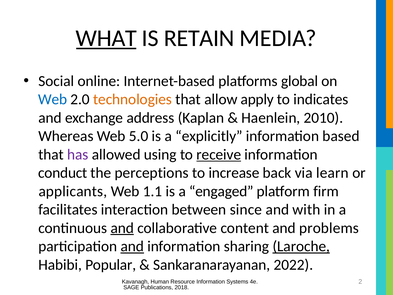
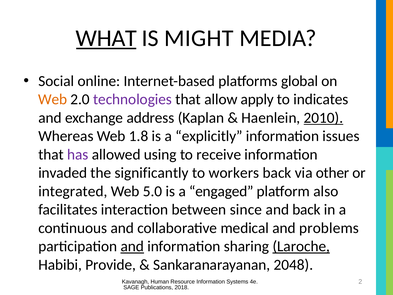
RETAIN: RETAIN -> MIGHT (199, 38)
Web colour: blue -> orange (53, 99)
technologies colour: orange -> purple (133, 99)
2010 underline: none -> present (323, 118)
5.0: 5.0 -> 1.8 (139, 136)
based: based -> issues (341, 136)
receive underline: present -> none (219, 154)
conduct: conduct -> invaded (63, 173)
perceptions: perceptions -> significantly (152, 173)
increase: increase -> workers (234, 173)
learn: learn -> other (333, 173)
applicants: applicants -> integrated (73, 191)
1.1: 1.1 -> 5.0 (153, 191)
firm: firm -> also (326, 191)
and with: with -> back (307, 209)
and underline: present -> none (122, 228)
content: content -> medical (245, 228)
Popular: Popular -> Provide (111, 264)
2022: 2022 -> 2048 (293, 264)
